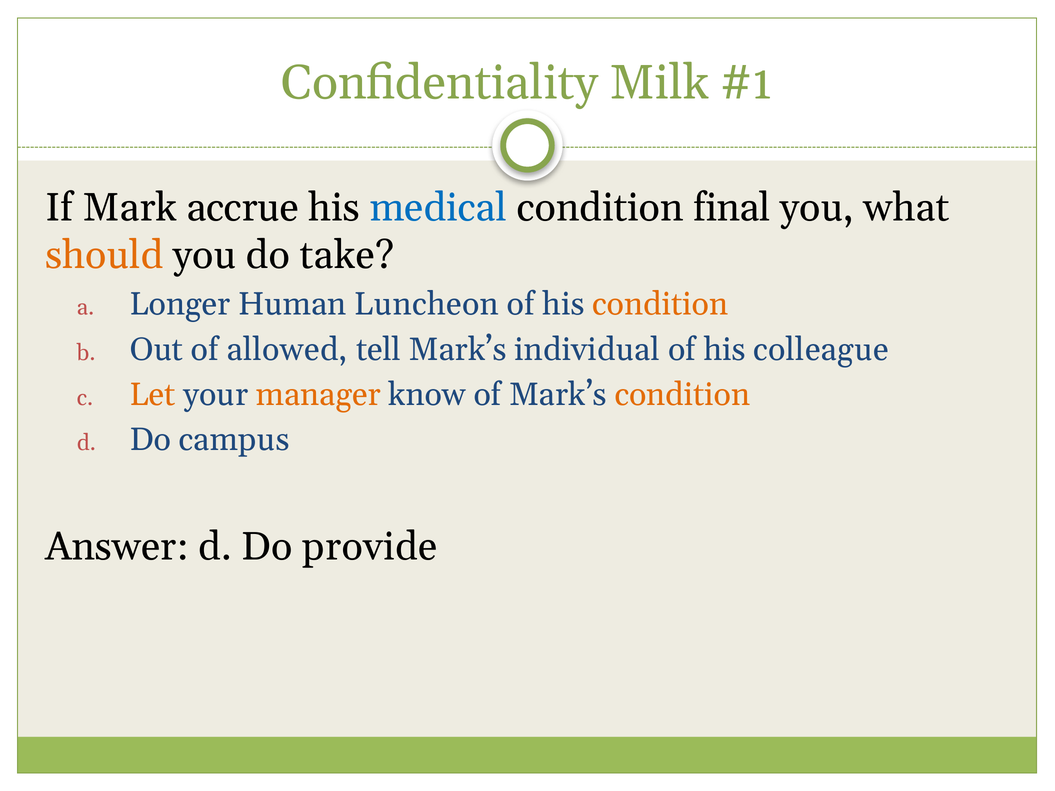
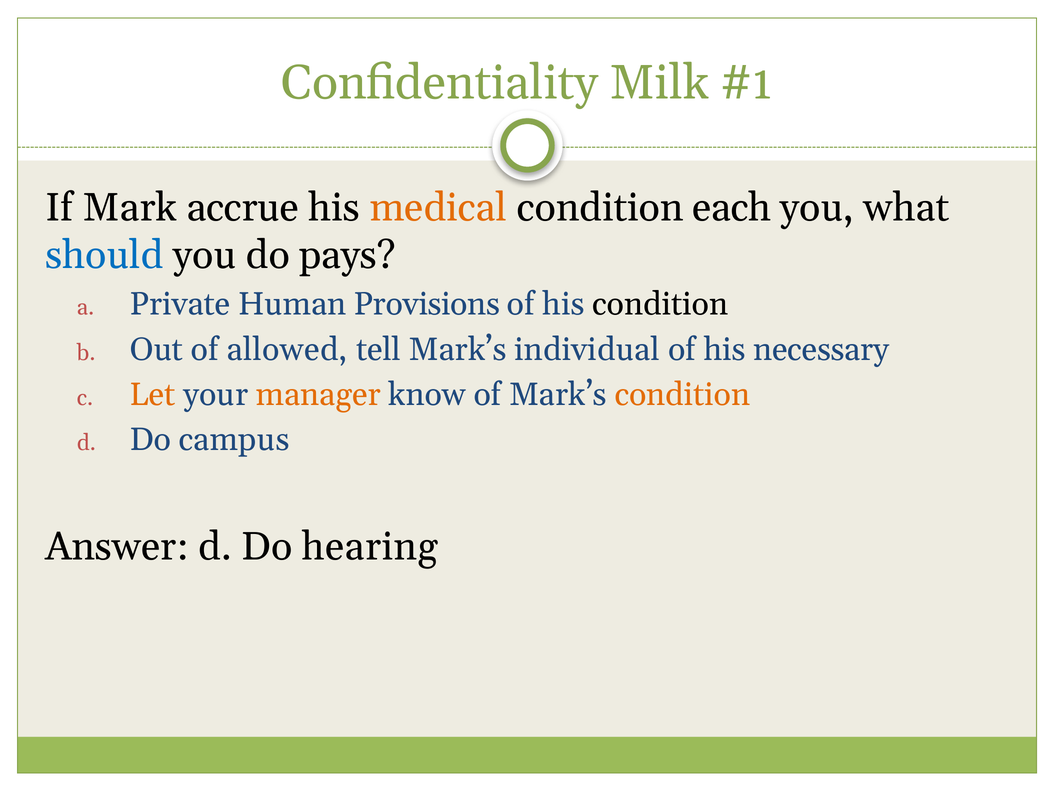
medical colour: blue -> orange (438, 208)
final: final -> each (732, 208)
should colour: orange -> blue (104, 255)
take: take -> pays (347, 255)
Longer: Longer -> Private (180, 304)
Luncheon: Luncheon -> Provisions (427, 304)
condition colour: orange -> black (660, 304)
colleague: colleague -> necessary (821, 350)
provide: provide -> hearing (370, 547)
